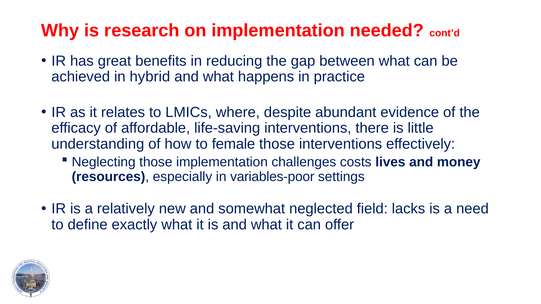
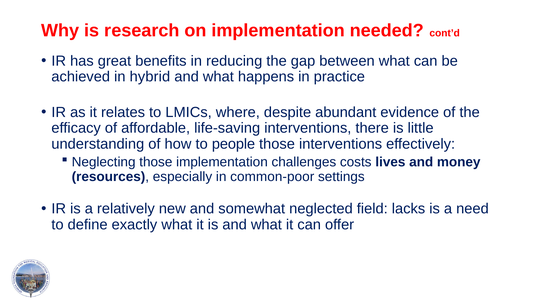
female: female -> people (233, 144)
variables-poor: variables-poor -> common-poor (272, 177)
